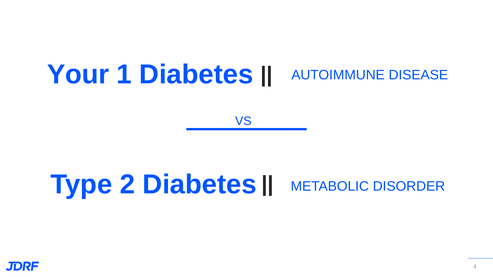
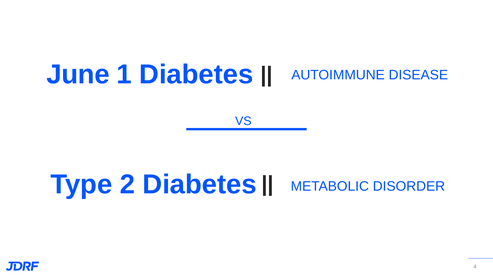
Your: Your -> June (78, 75)
